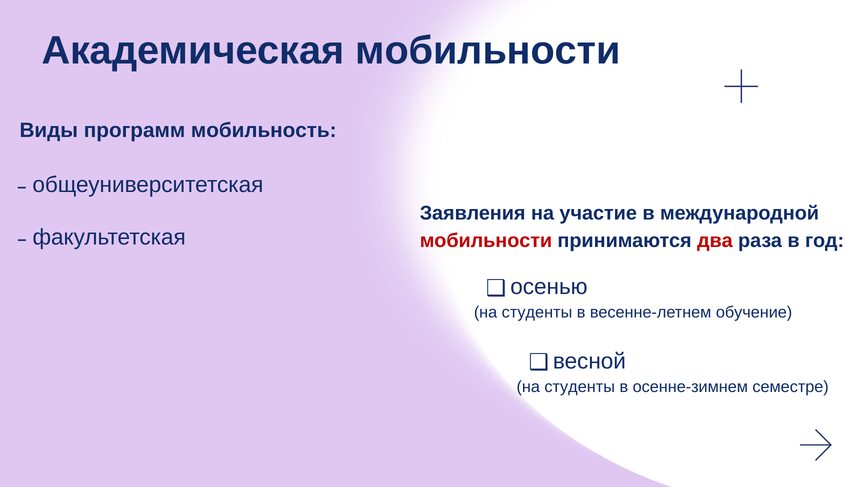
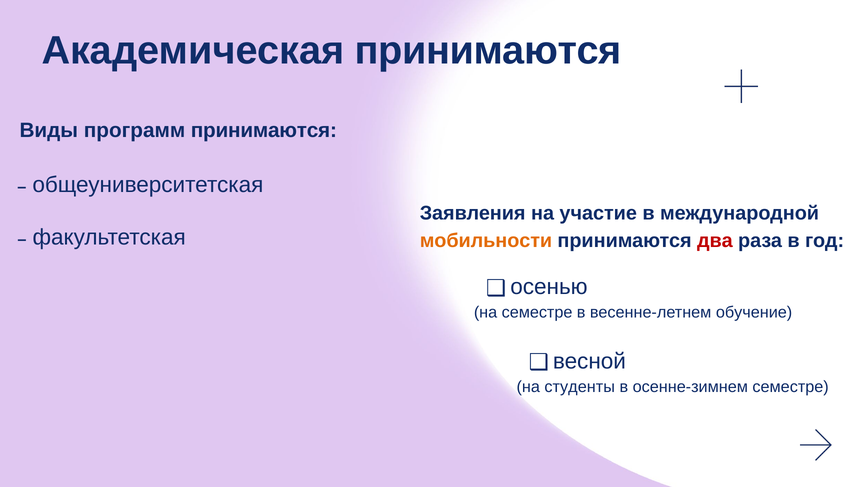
Академическая мобильности: мобильности -> принимаются (488, 50)
программ мобильность: мобильность -> принимаются (264, 130)
мобильности colour: red -> orange (486, 241)
студенты: студенты -> семестре (537, 313)
